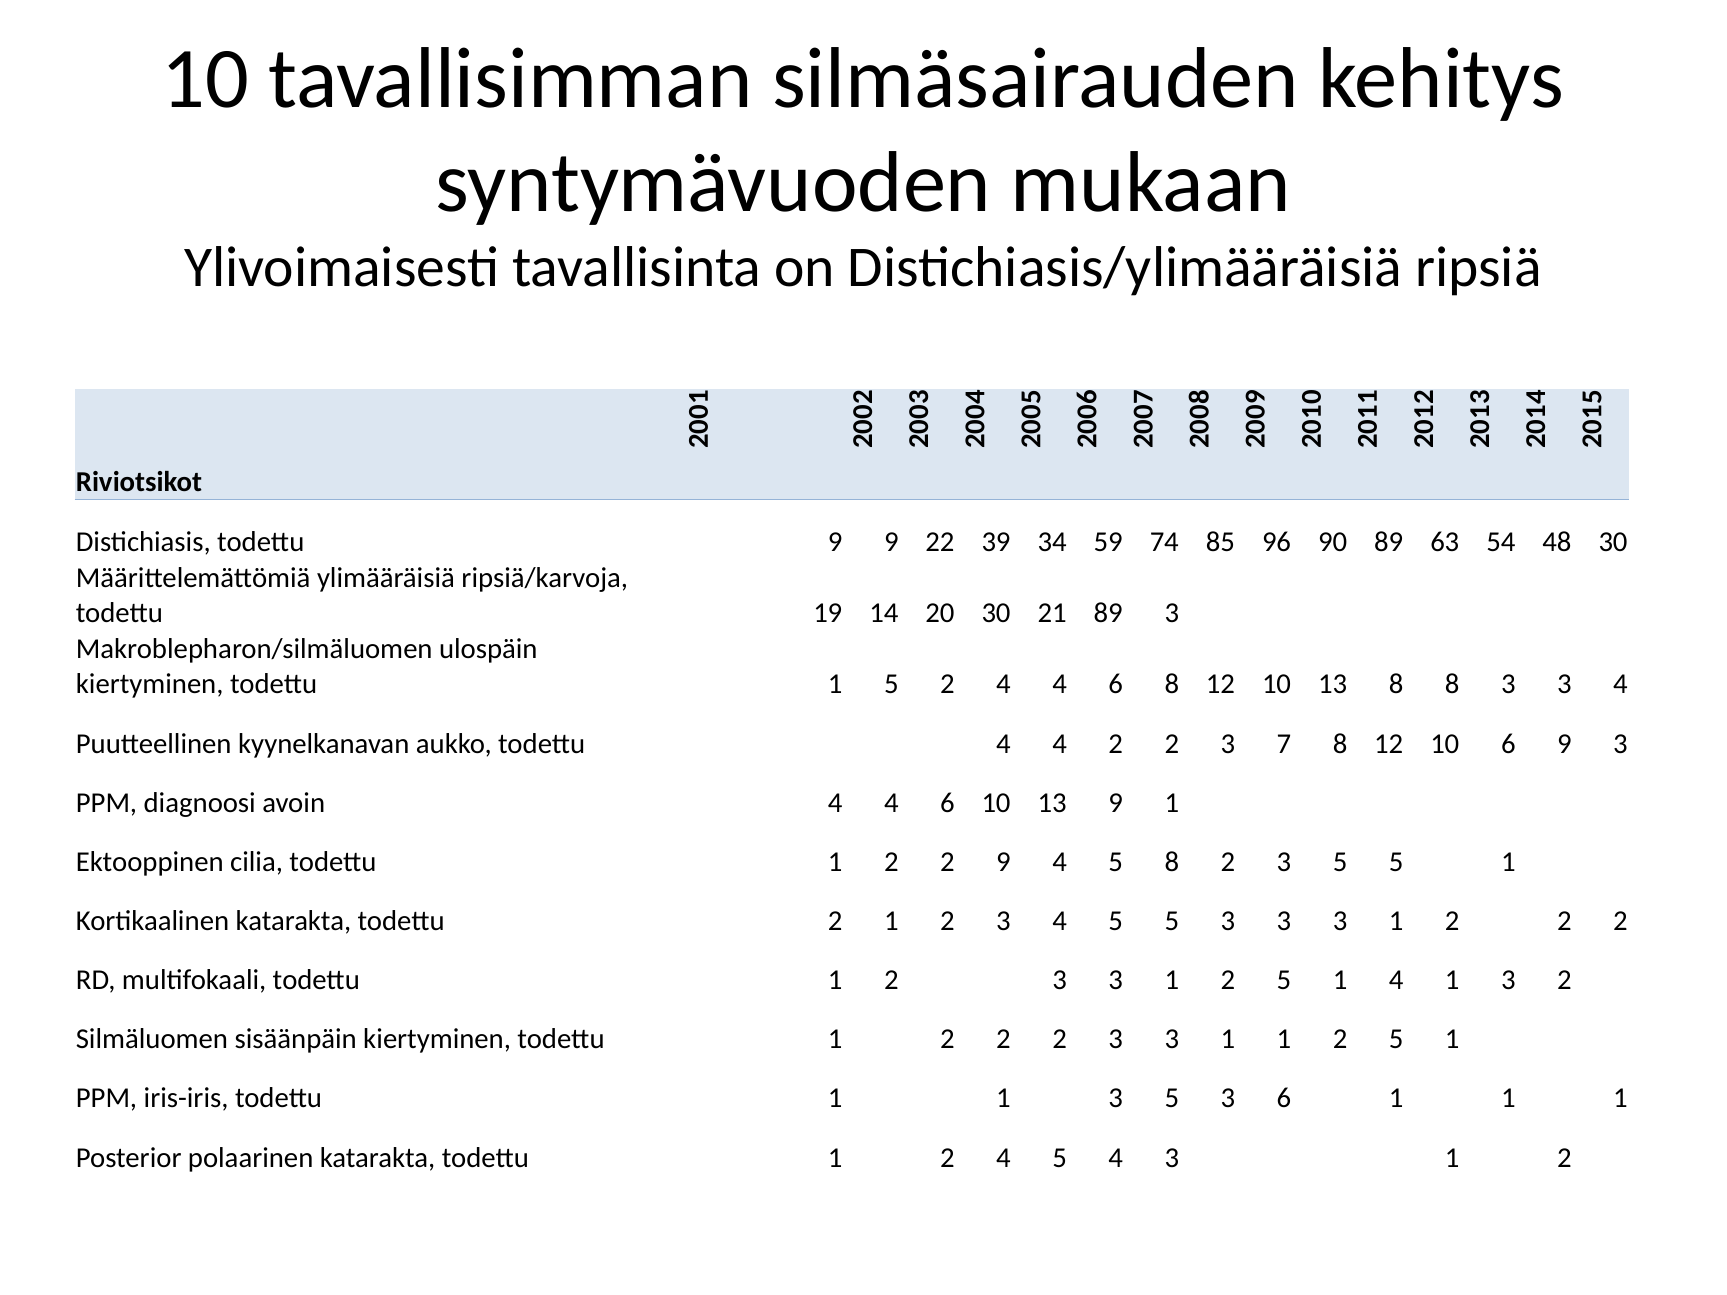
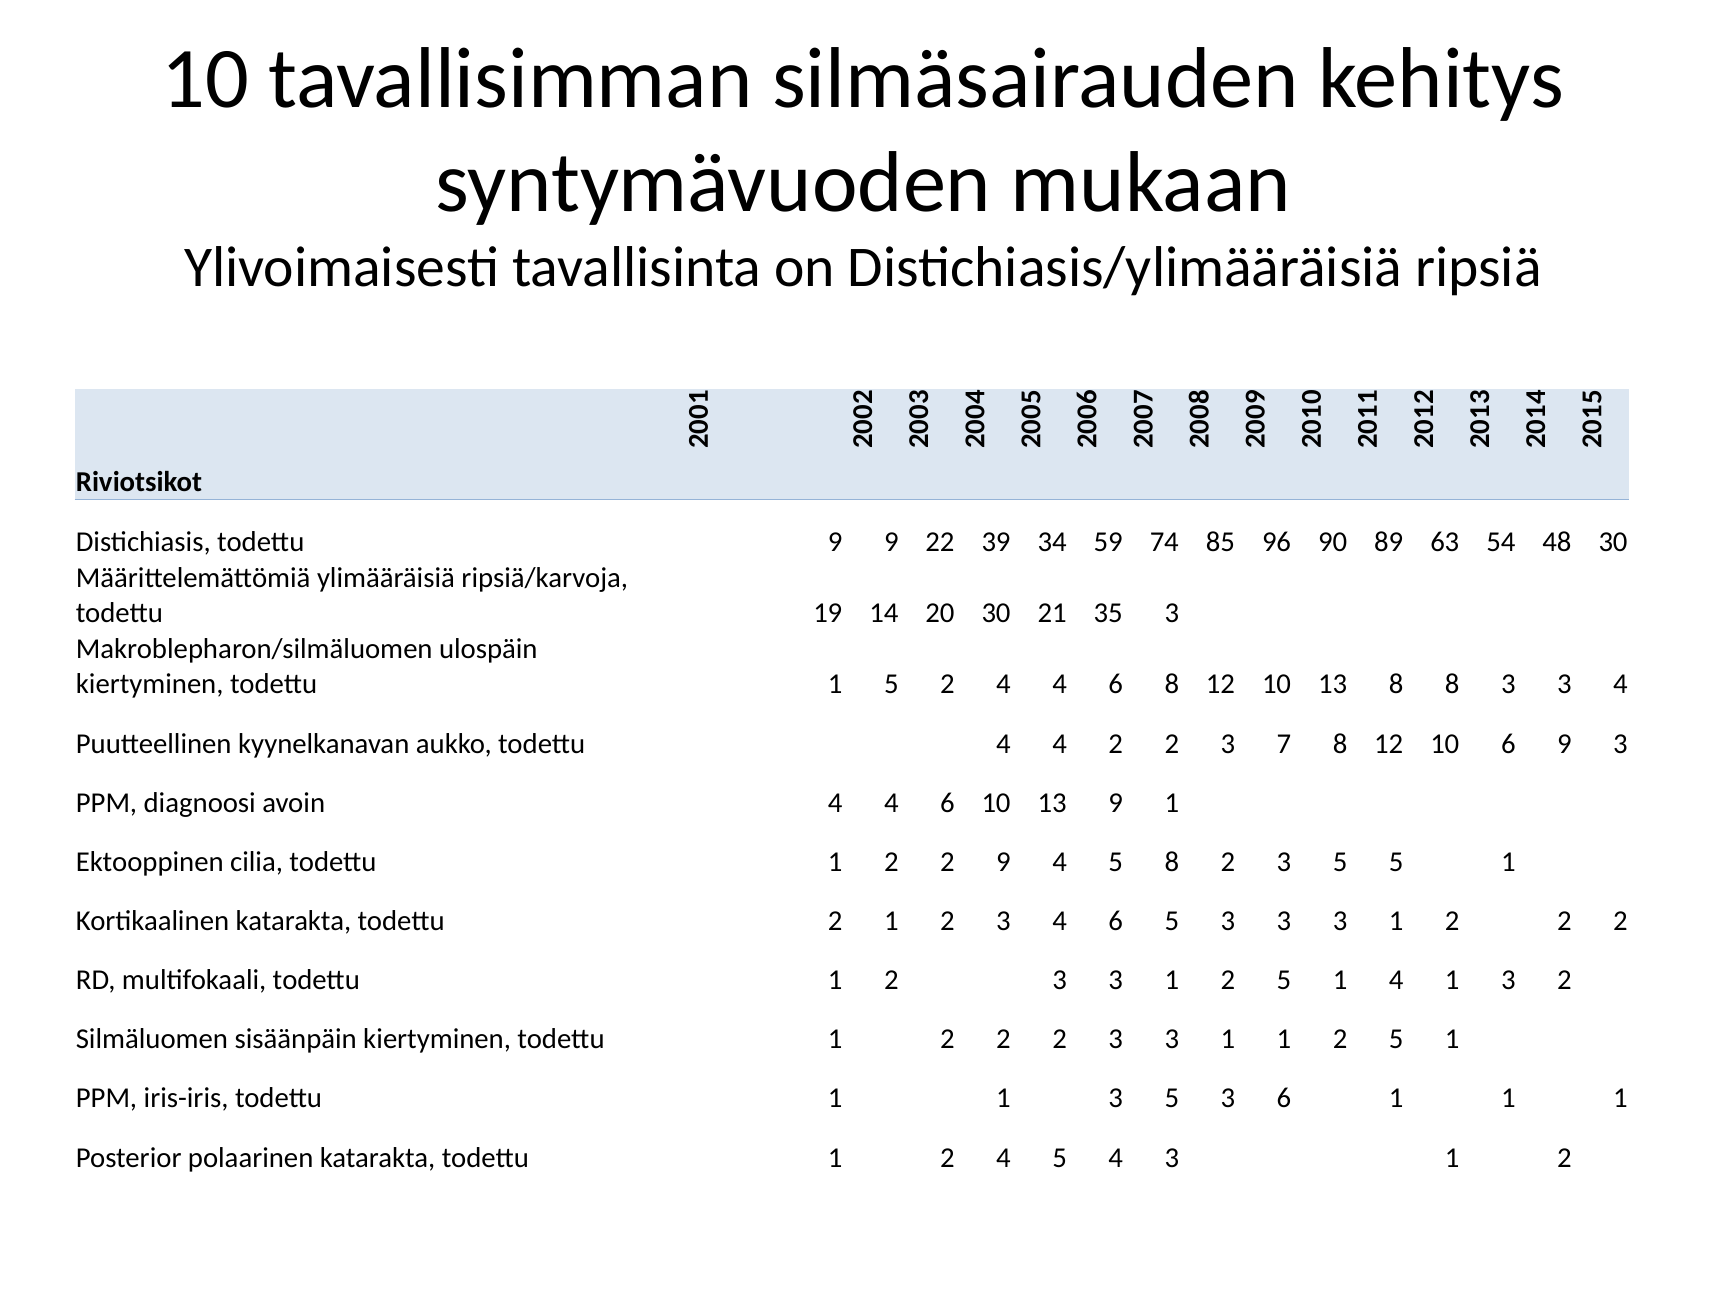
21 89: 89 -> 35 (1108, 613)
3 4 5: 5 -> 6 (1116, 921)
